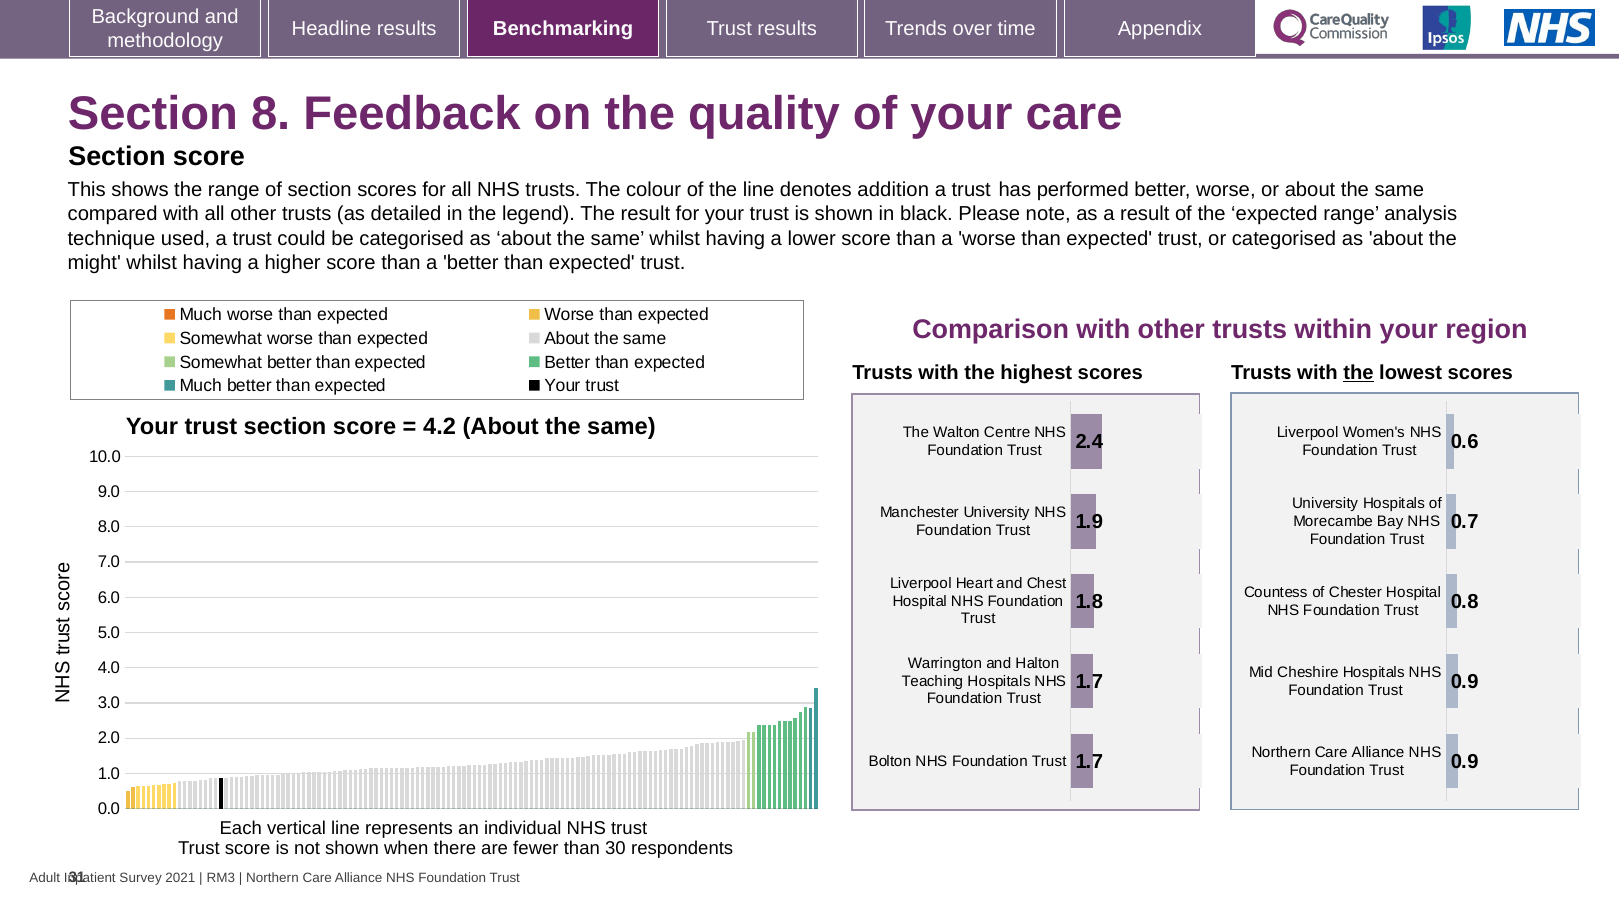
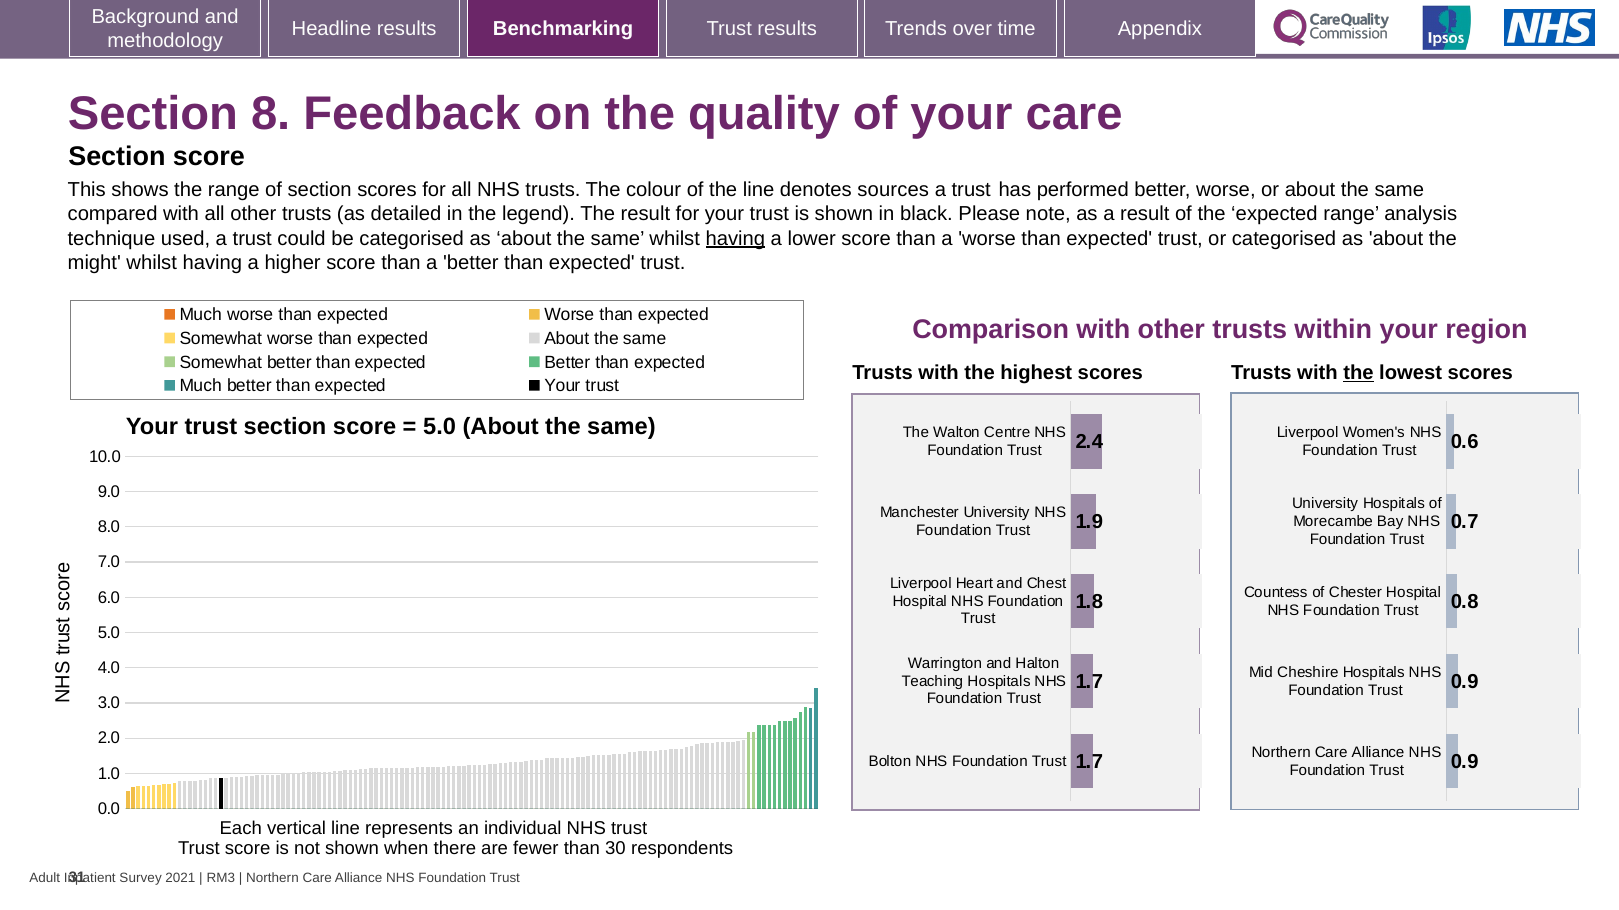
addition: addition -> sources (893, 190)
having underline: none -> present (735, 239)
4.2: 4.2 -> 5.0 (440, 427)
